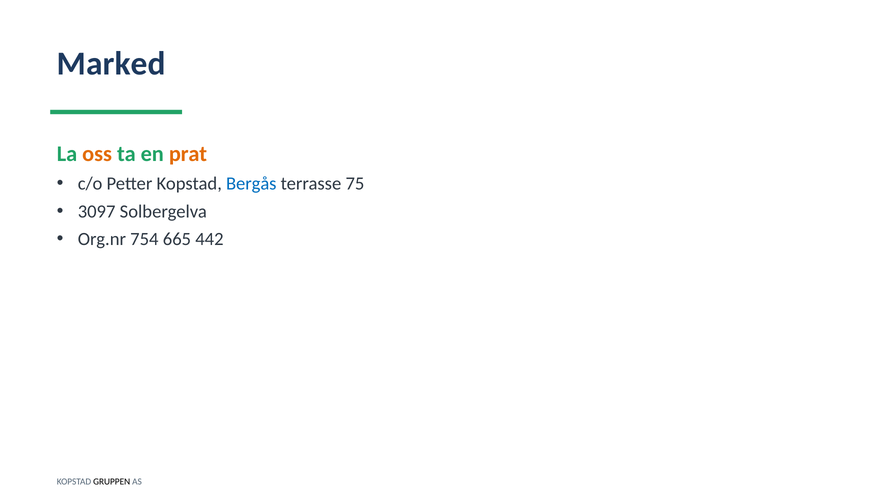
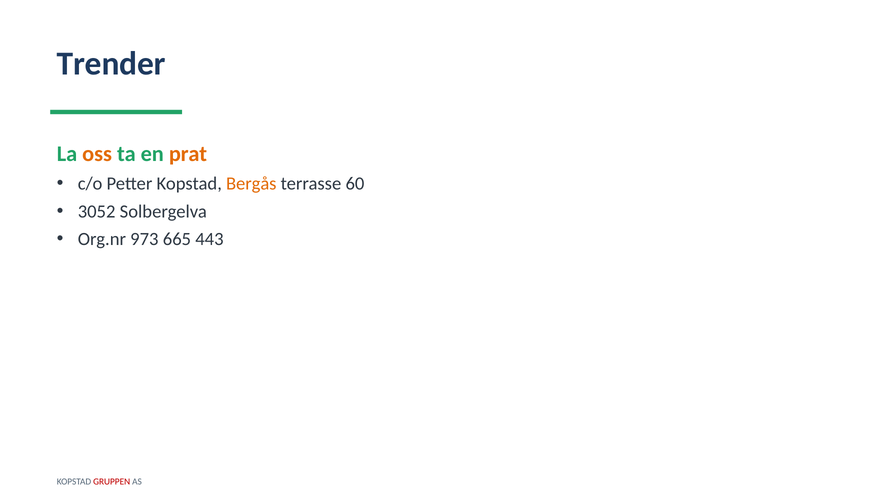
Marked: Marked -> Trender (111, 64)
Bergås colour: blue -> orange (251, 184)
75: 75 -> 60 (355, 184)
3097: 3097 -> 3052 (97, 212)
754: 754 -> 973 (144, 239)
442: 442 -> 443 (209, 239)
GRUPPEN colour: black -> red (112, 482)
